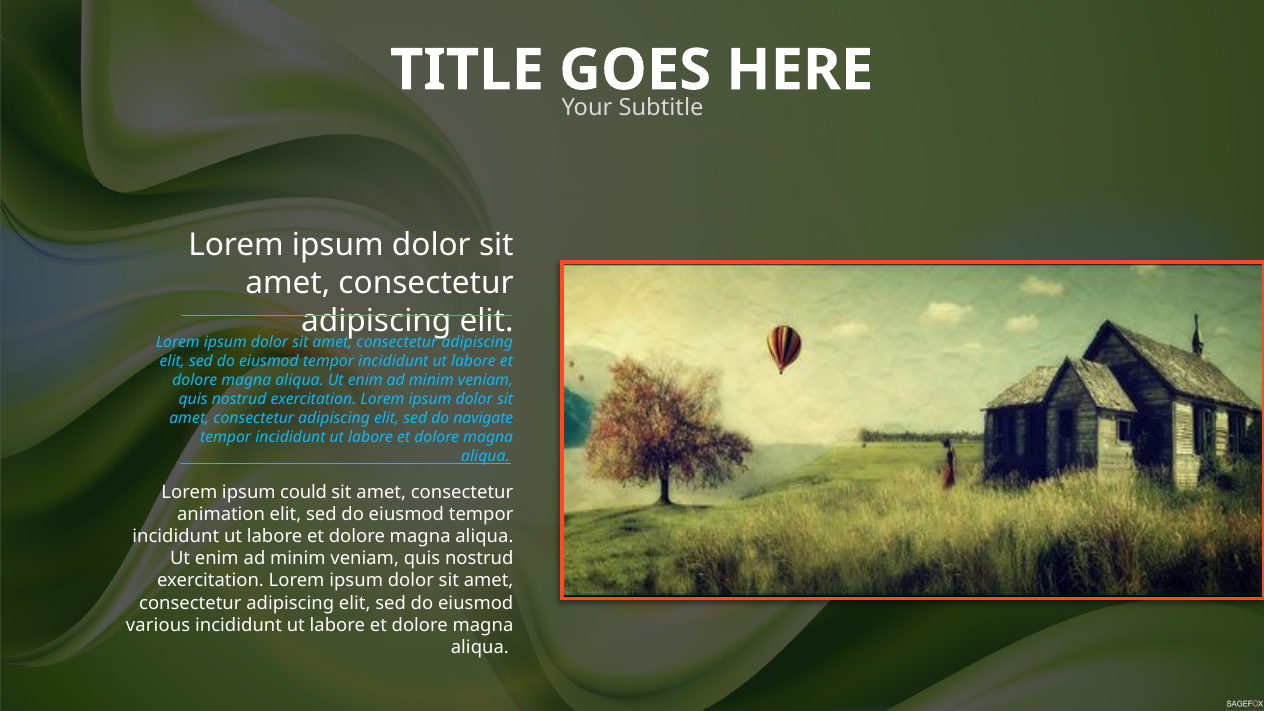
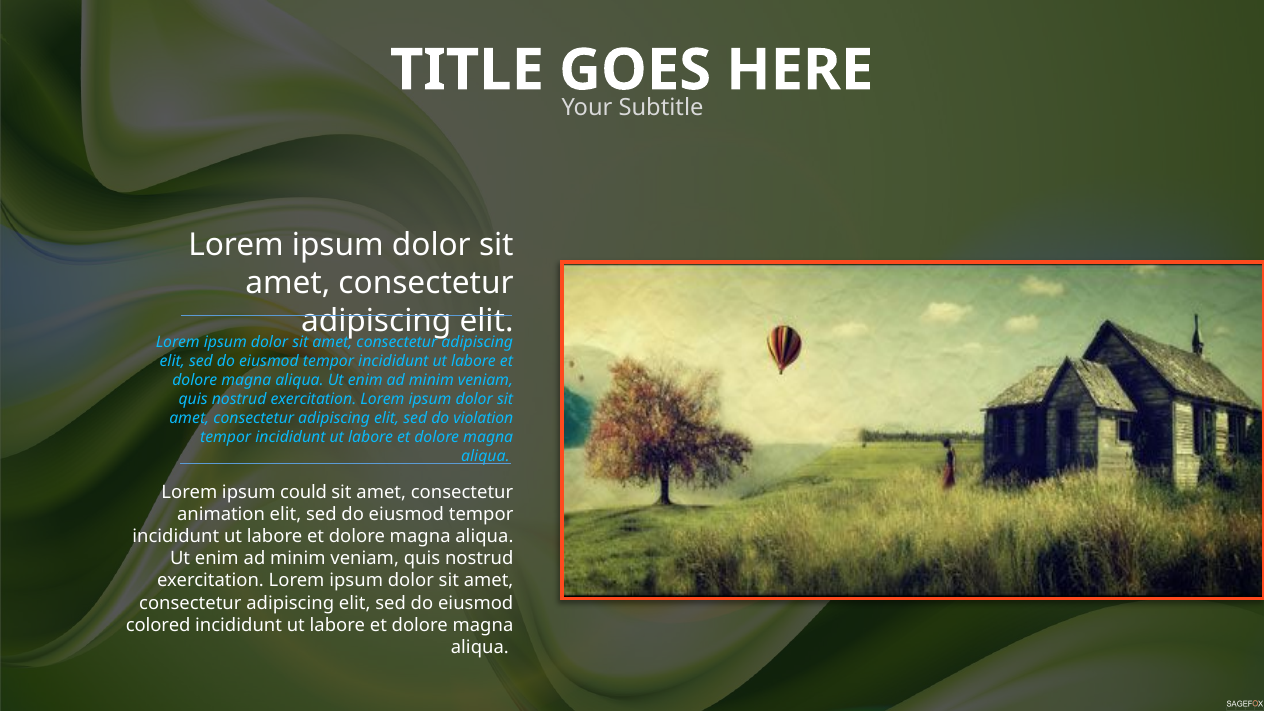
navigate: navigate -> violation (483, 418)
various: various -> colored (158, 625)
